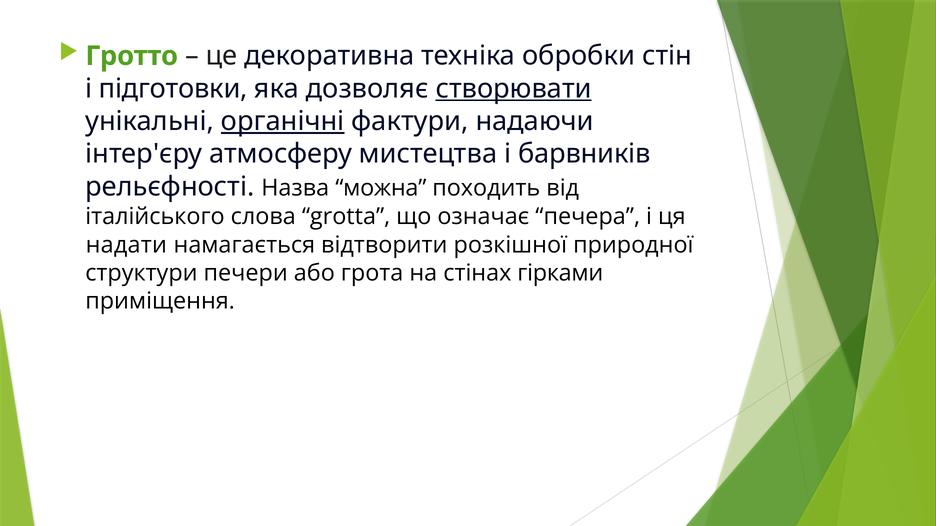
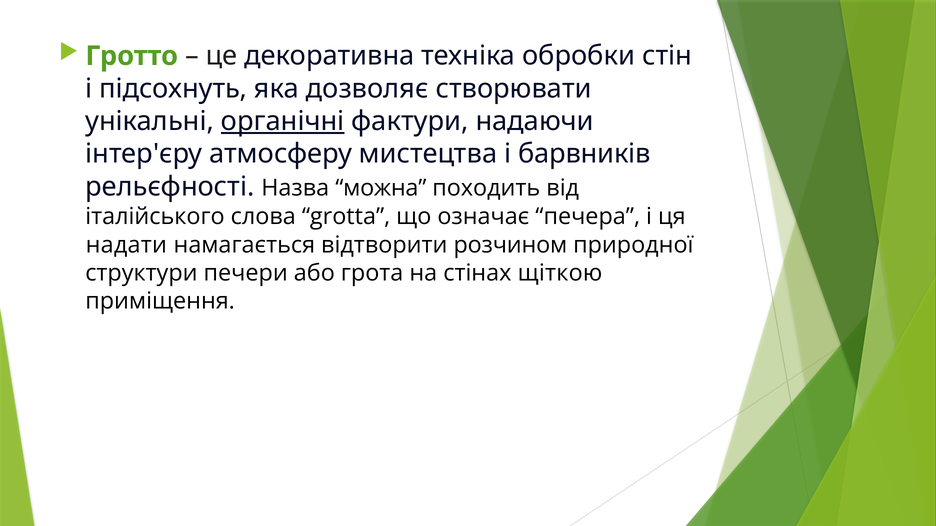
підготовки: підготовки -> підсохнуть (173, 89)
створювати underline: present -> none (514, 89)
розкішної: розкішної -> розчином (510, 245)
гірками: гірками -> щіткою (560, 273)
